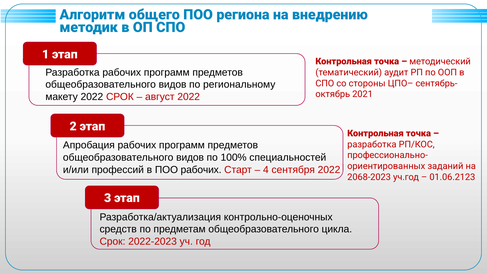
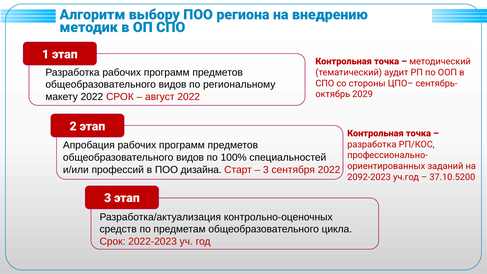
общего: общего -> выбору (154, 15)
2021: 2021 -> 2029 (363, 94)
ПОО рабочих: рабочих -> дизайна (201, 170)
4: 4 -> 3 (266, 170)
2068-2023: 2068-2023 -> 2092-2023 (369, 177)
01.06.2123: 01.06.2123 -> 37.10.5200 (452, 177)
